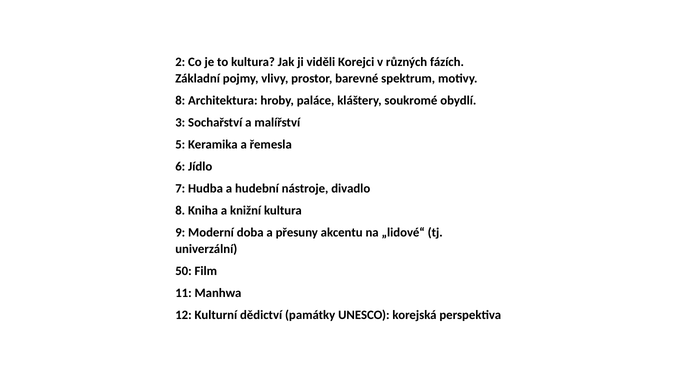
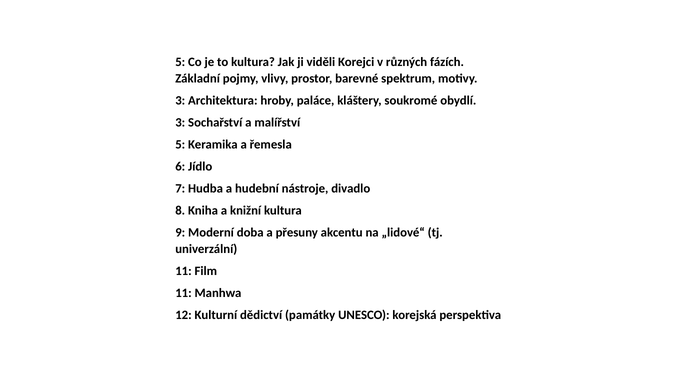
2: 2 -> 5 (180, 62)
8: 8 -> 3 (180, 100)
50: 50 -> 11 (183, 271)
